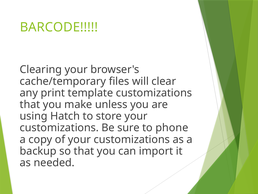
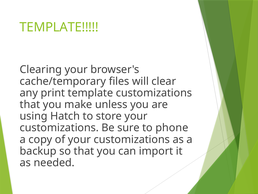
BARCODE: BARCODE -> TEMPLATE (59, 27)
